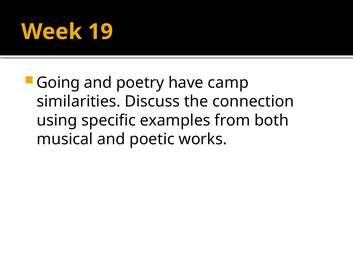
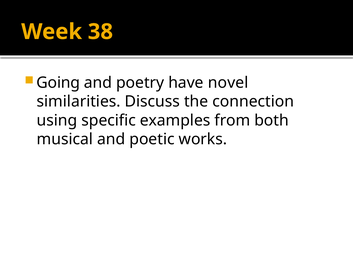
19: 19 -> 38 (100, 32)
camp: camp -> novel (228, 83)
